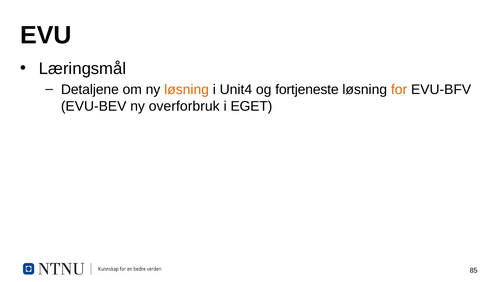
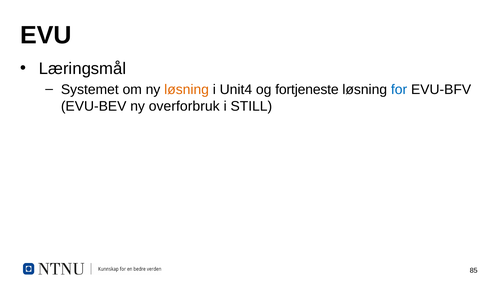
Detaljene: Detaljene -> Systemet (90, 89)
for colour: orange -> blue (399, 89)
EGET: EGET -> STILL (251, 106)
